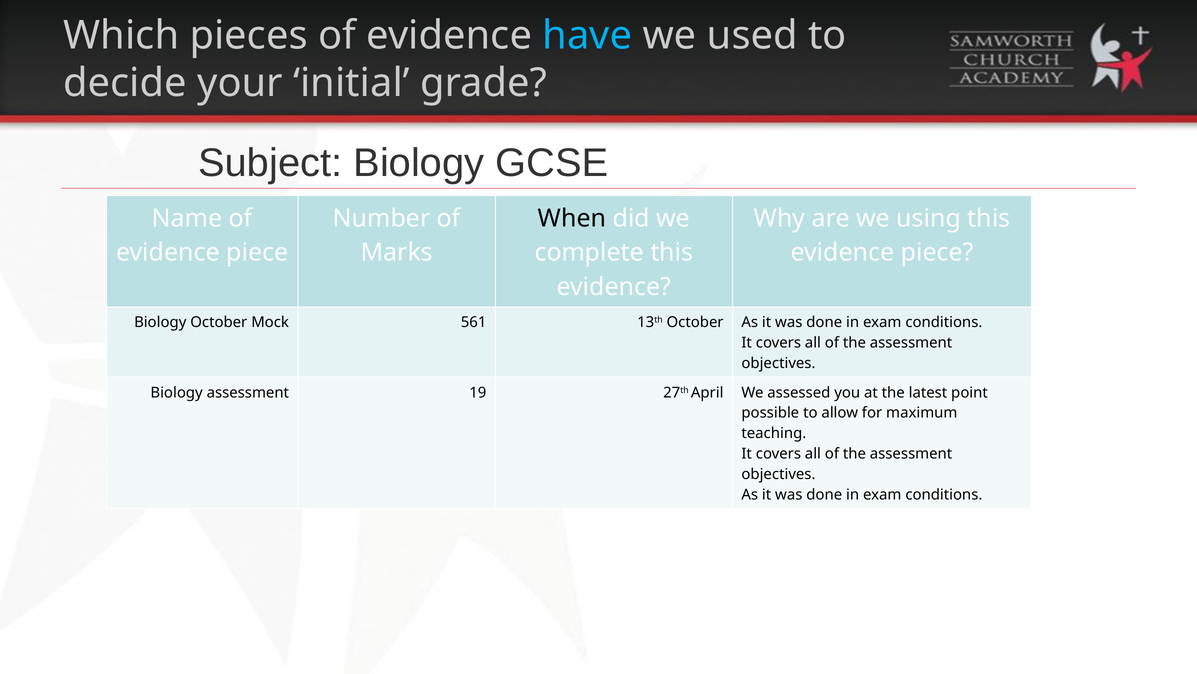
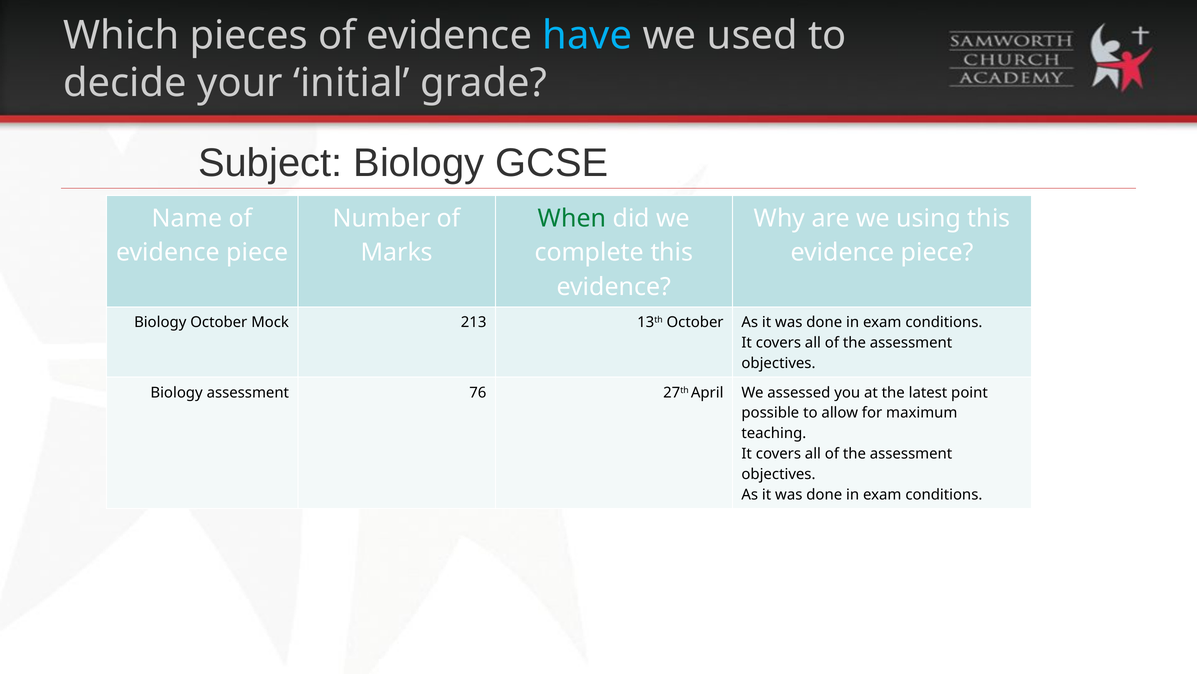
When colour: black -> green (572, 218)
561: 561 -> 213 (474, 322)
19: 19 -> 76 (478, 392)
